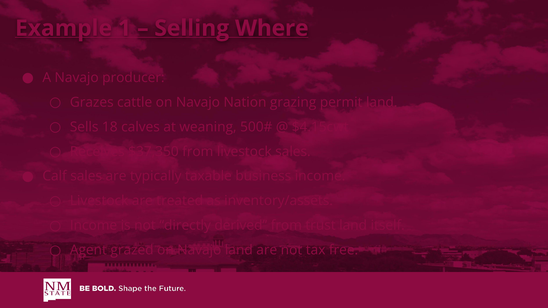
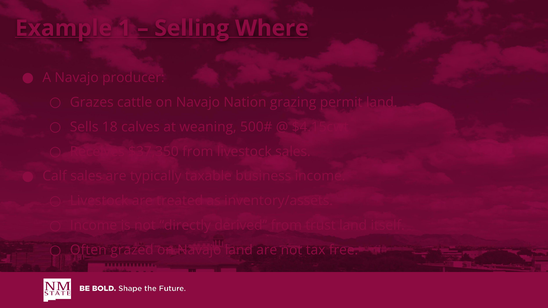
Agent: Agent -> Often (88, 250)
